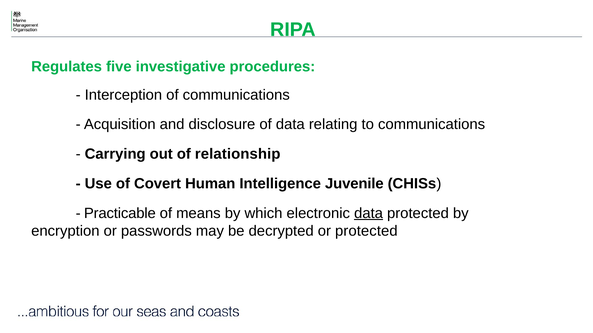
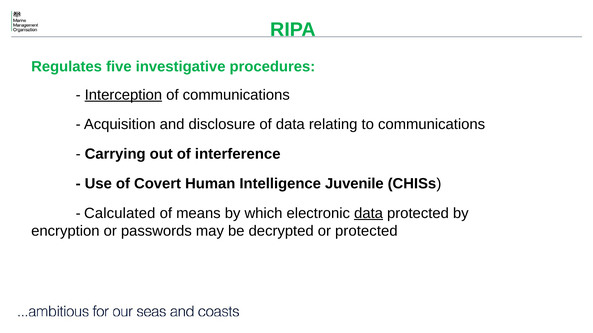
Interception underline: none -> present (123, 95)
relationship: relationship -> interference (238, 154)
Practicable: Practicable -> Calculated (120, 214)
